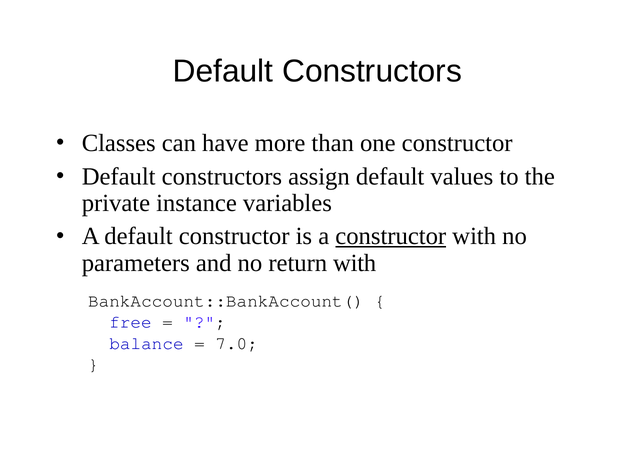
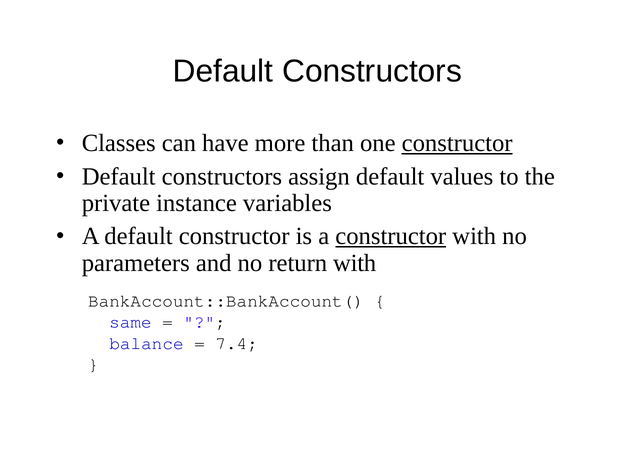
constructor underline: none -> present (457, 143)
free: free -> same (130, 322)
7.0: 7.0 -> 7.4 (237, 343)
